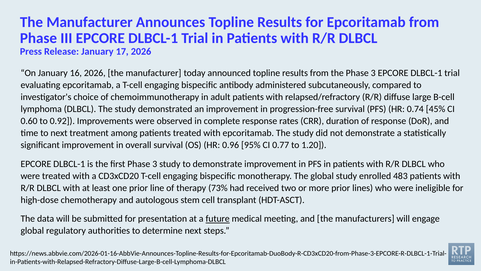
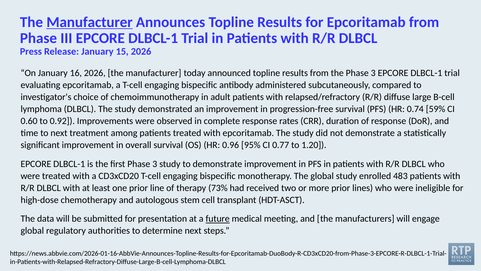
Manufacturer underline: none -> present (90, 22)
17: 17 -> 15 (122, 51)
45%: 45% -> 59% (436, 109)
